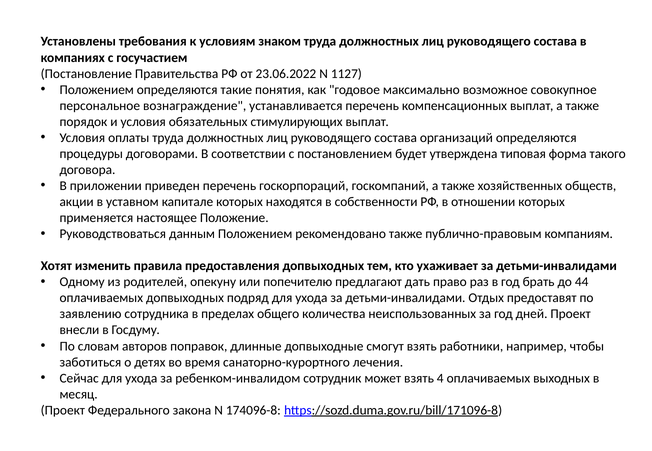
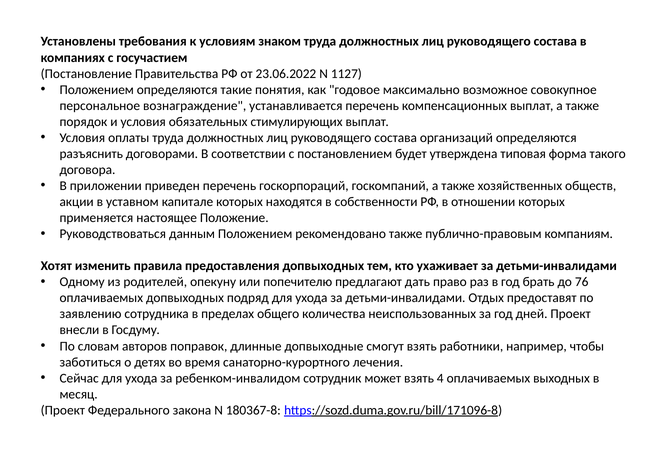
процедуры: процедуры -> разъяснить (91, 154)
44: 44 -> 76 (582, 282)
174096-8: 174096-8 -> 180367-8 (253, 411)
